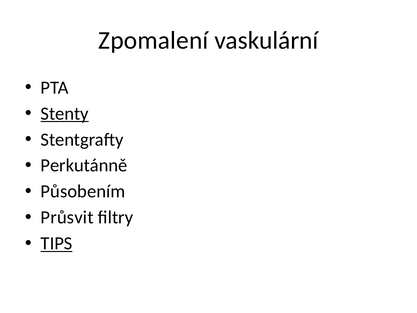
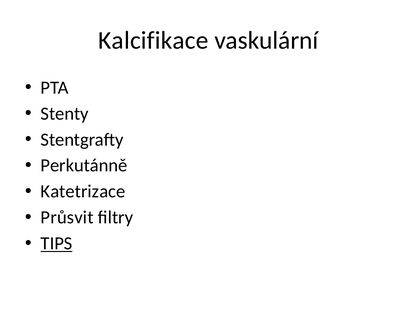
Zpomalení: Zpomalení -> Kalcifikace (153, 40)
Stenty underline: present -> none (65, 113)
Působením: Působením -> Katetrizace (83, 191)
